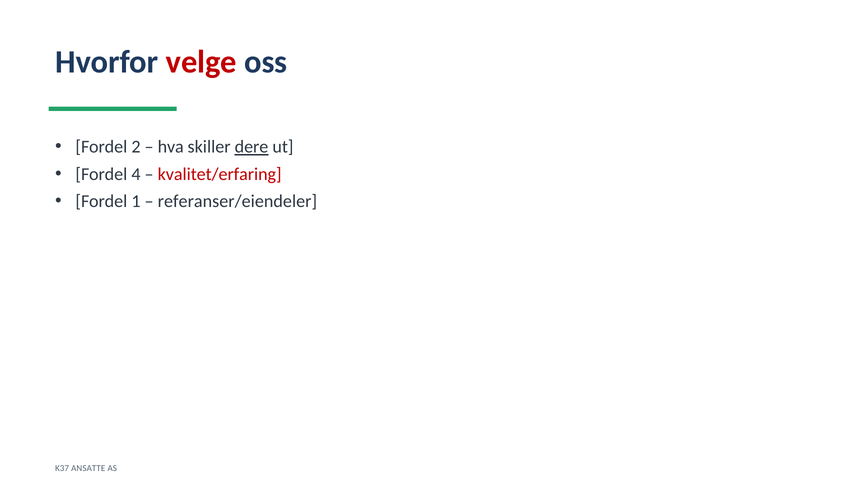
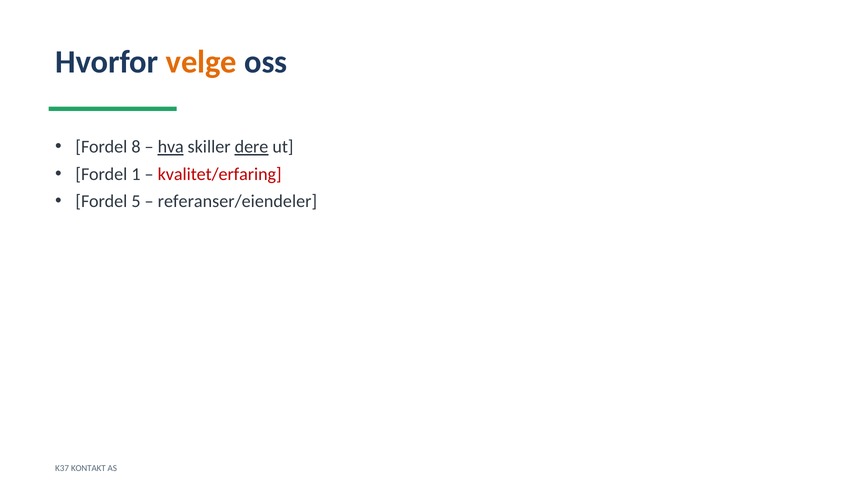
velge colour: red -> orange (201, 62)
2: 2 -> 8 (136, 147)
hva underline: none -> present (171, 147)
4: 4 -> 1 (136, 174)
1: 1 -> 5 (136, 201)
ANSATTE: ANSATTE -> KONTAKT (88, 468)
